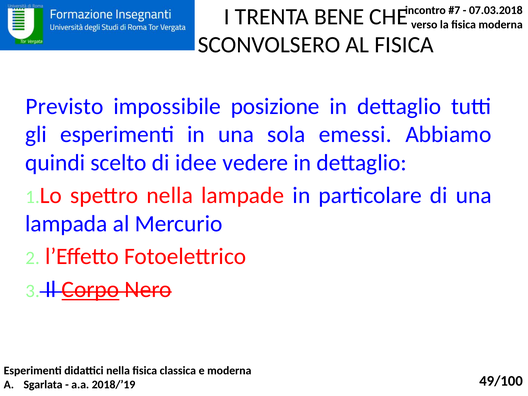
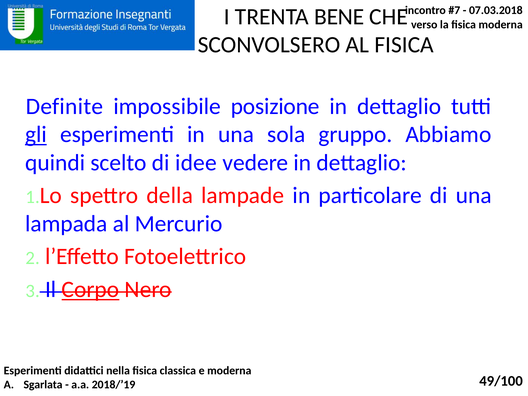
Previsto: Previsto -> Definite (64, 106)
gli underline: none -> present (36, 135)
emessi: emessi -> gruppo (355, 135)
spettro nella: nella -> della (170, 196)
